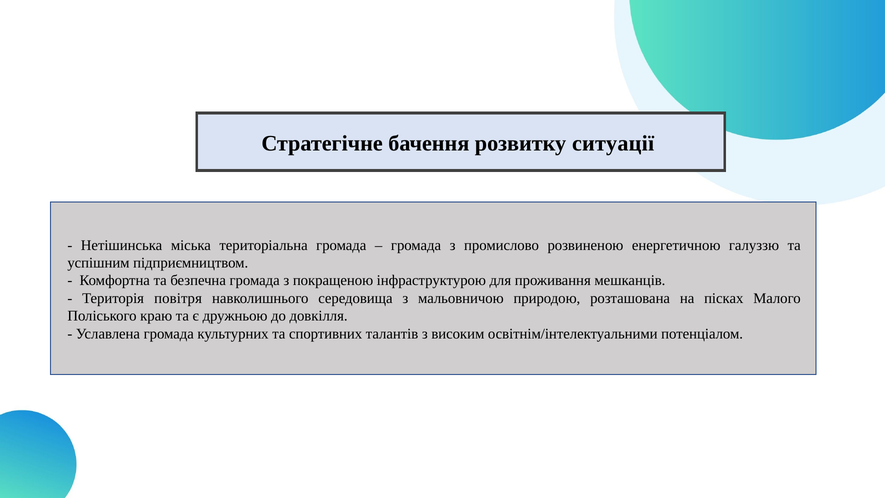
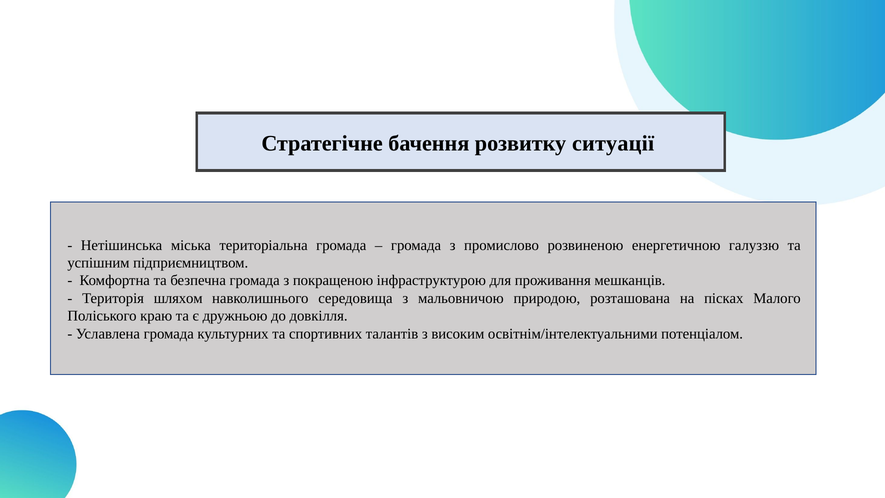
повітря: повітря -> шляхом (178, 298)
